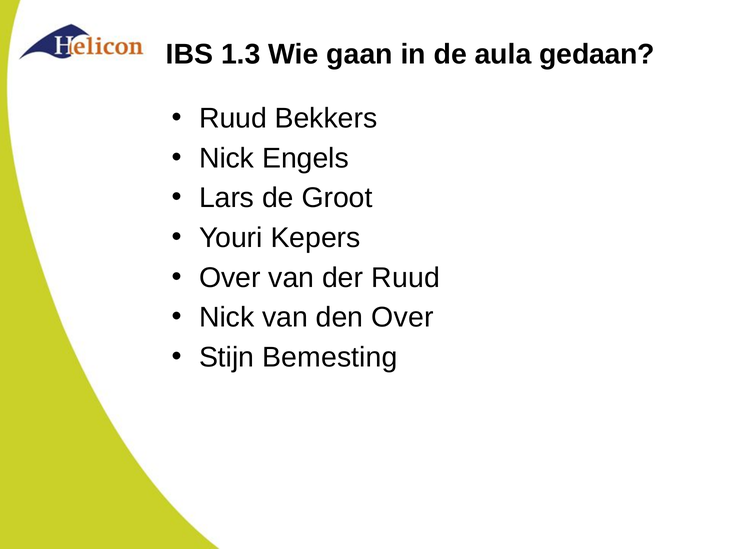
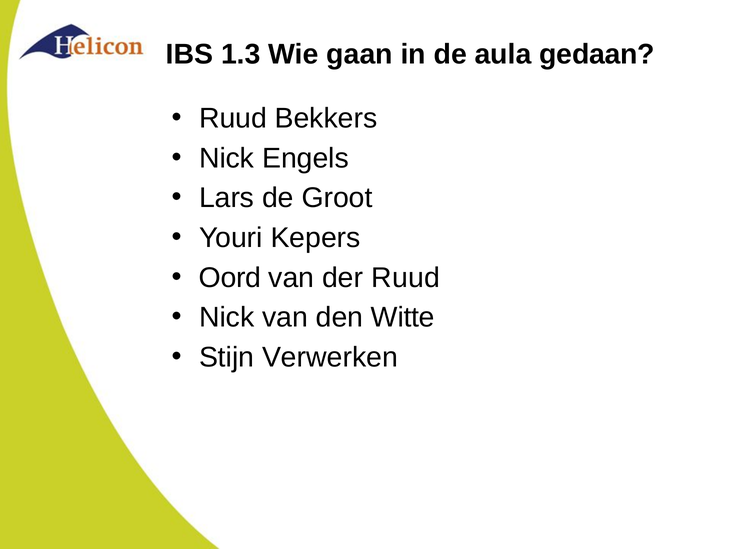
Over: Over -> Oord (230, 278)
den Over: Over -> Witte (403, 317)
Bemesting: Bemesting -> Verwerken (330, 357)
